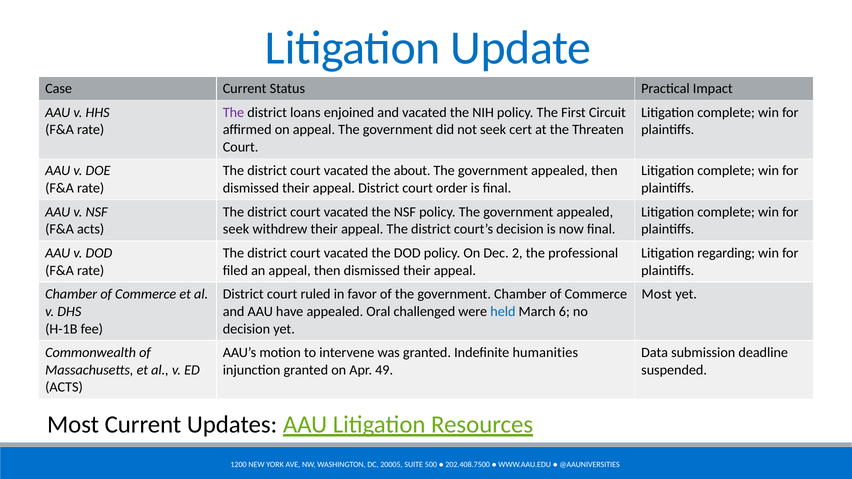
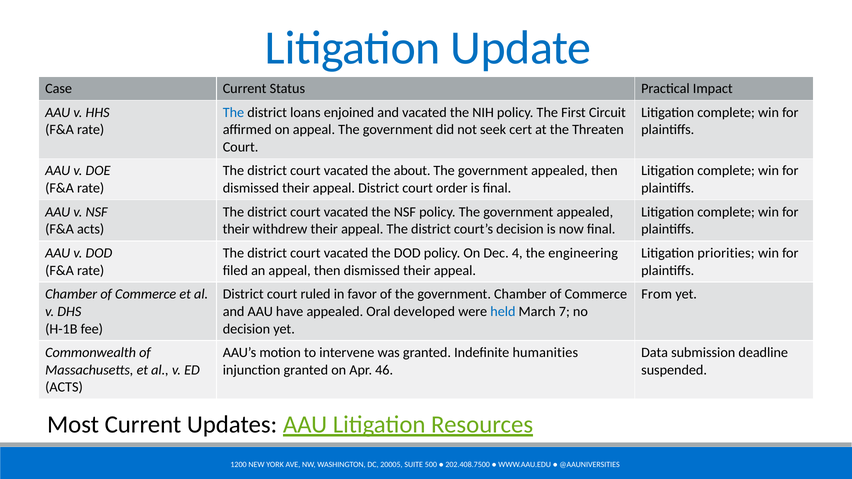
The colour: purple -> blue (233, 112)
seek: seek -> their (236, 229)
2: 2 -> 4 (517, 253)
professional: professional -> engineering (583, 253)
regarding: regarding -> priorities (726, 253)
Most: Most -> From (657, 294)
challenged: challenged -> developed (424, 312)
6: 6 -> 7 (564, 312)
49: 49 -> 46 (384, 370)
